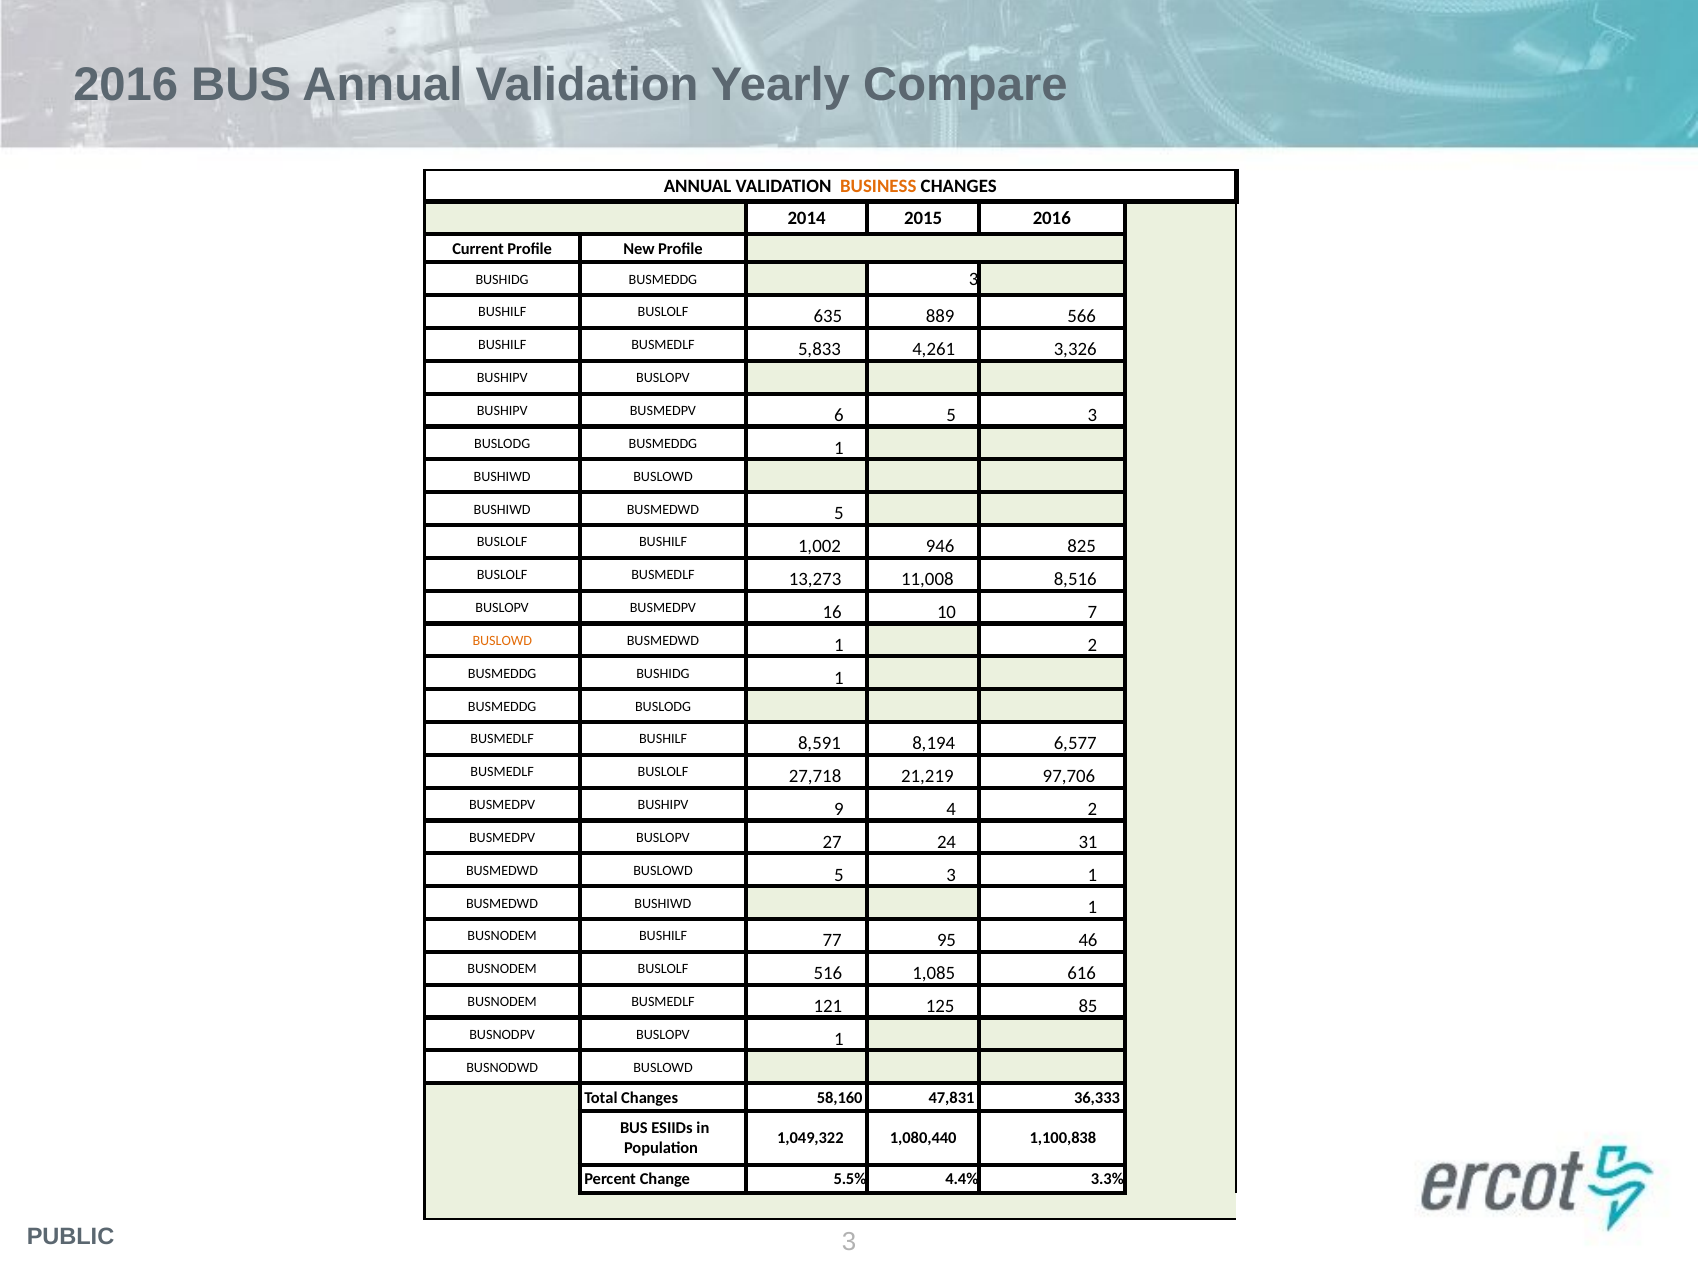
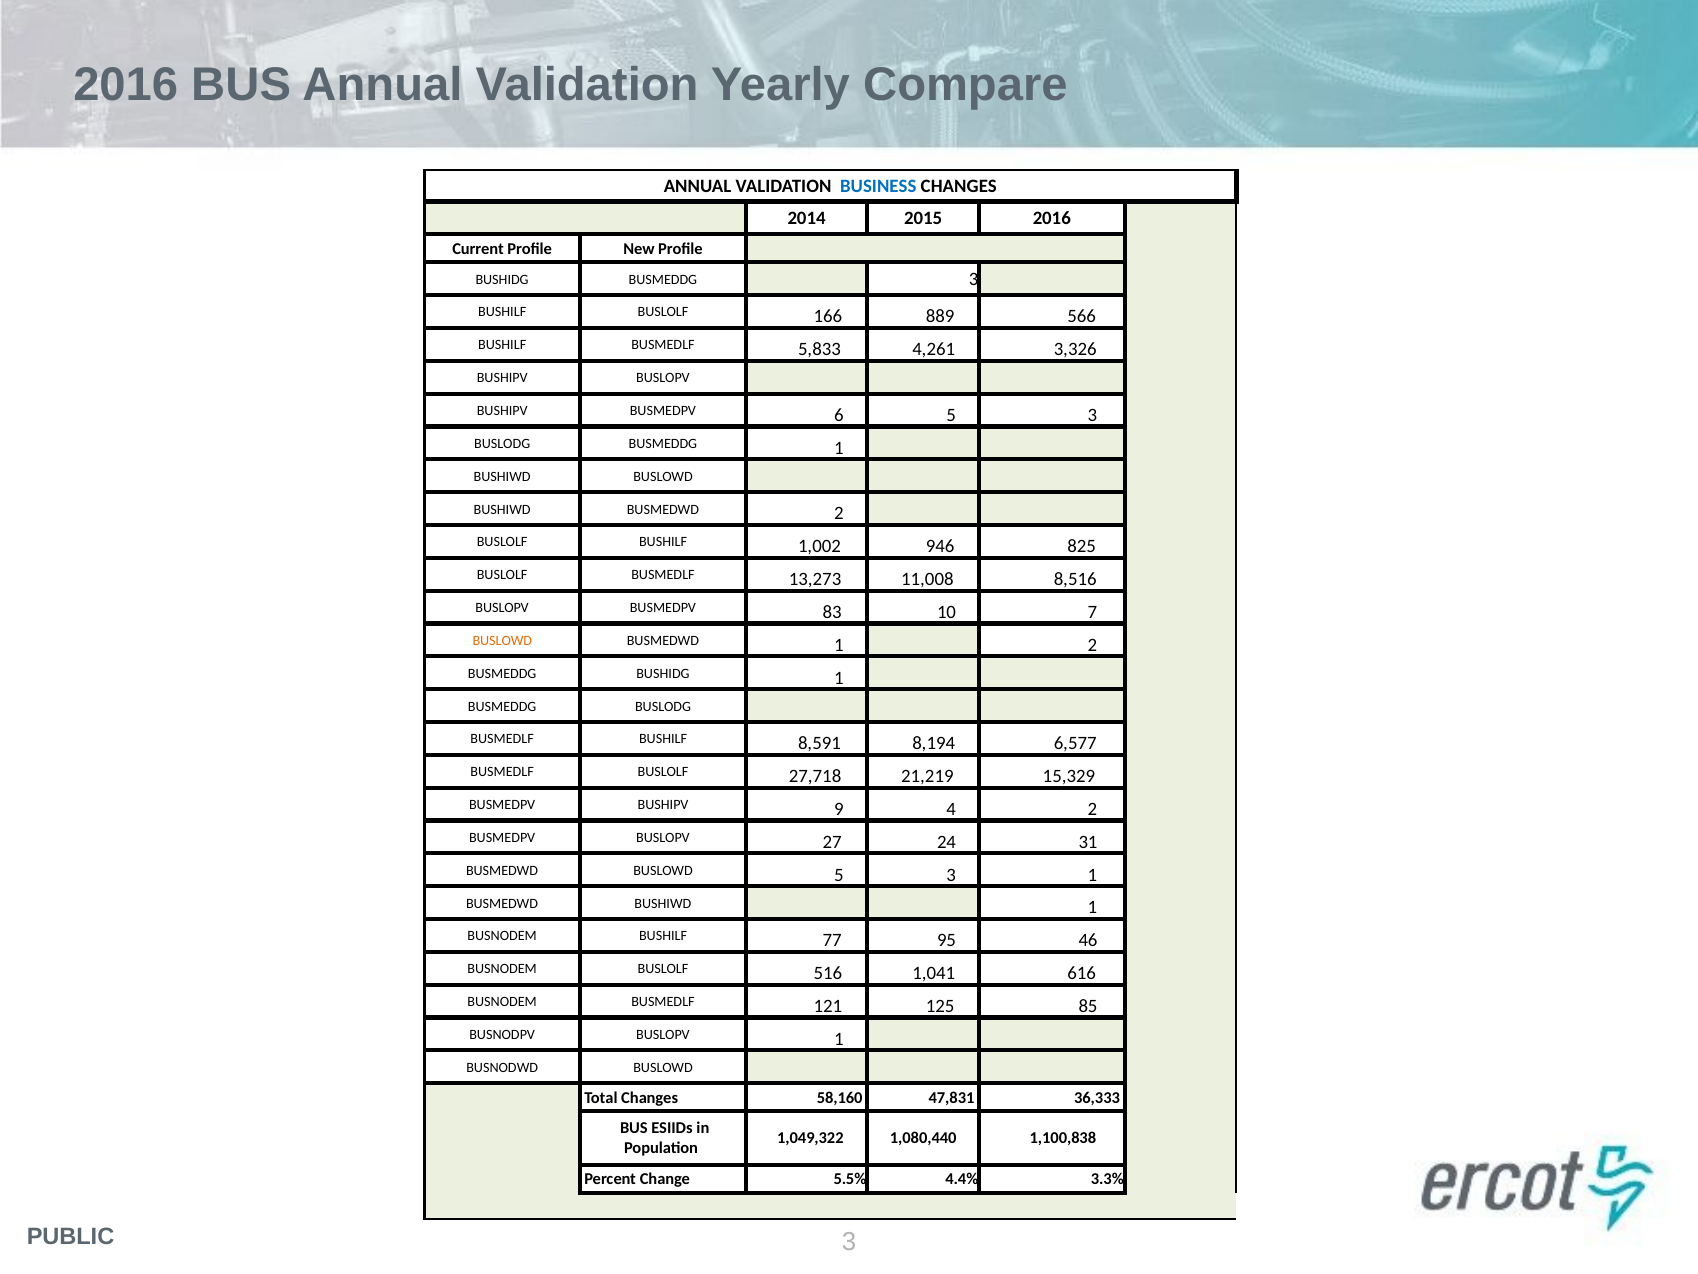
BUSINESS colour: orange -> blue (878, 186)
635: 635 -> 166 (828, 317)
BUSMEDWD 5: 5 -> 2 (839, 513)
16: 16 -> 83 (832, 612)
97,706: 97,706 -> 15,329 (1069, 776)
1,085: 1,085 -> 1,041 (934, 973)
